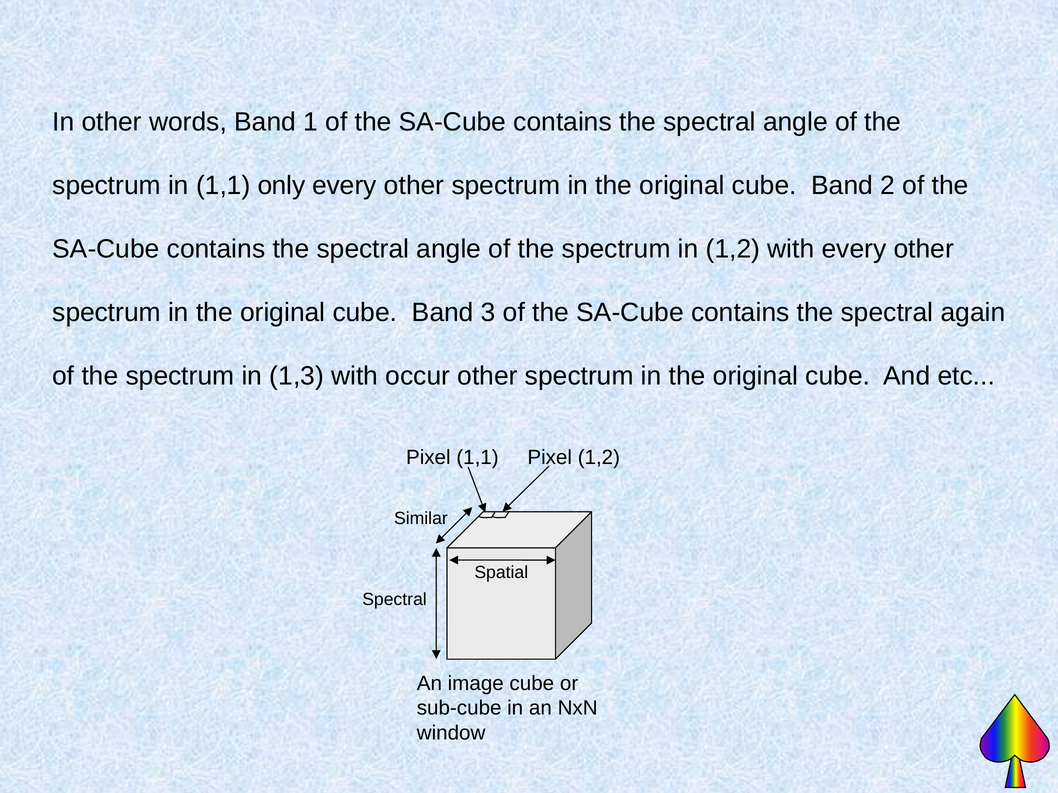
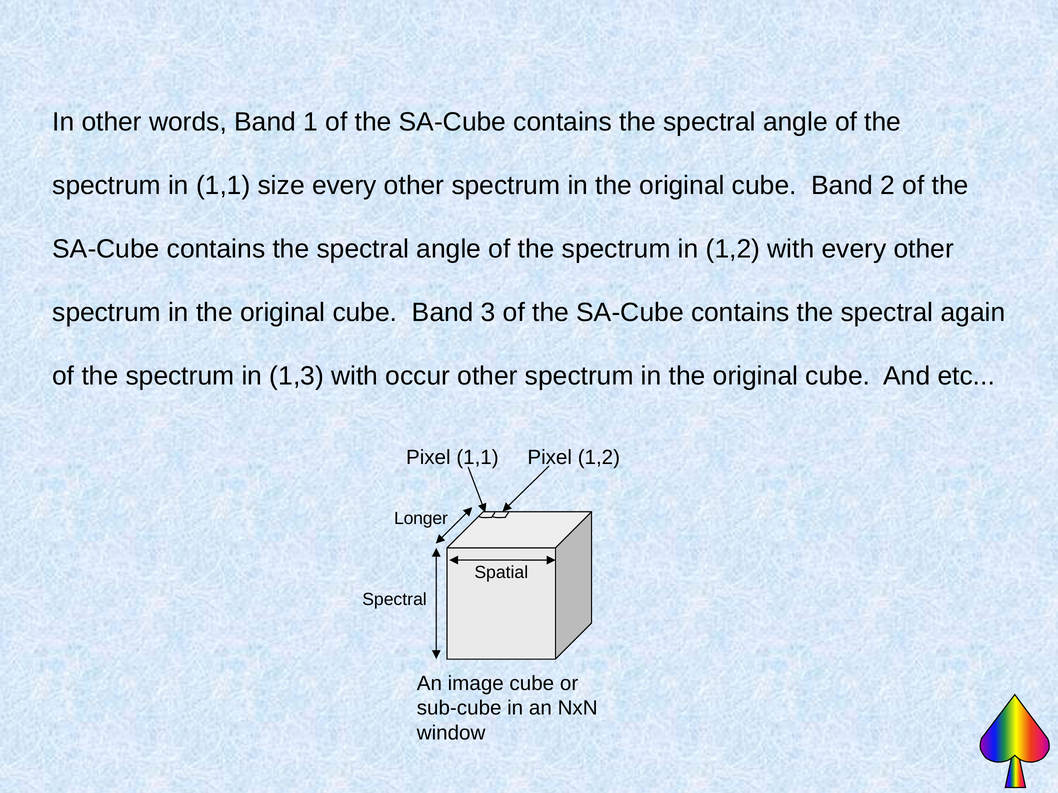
only: only -> size (281, 186)
Similar: Similar -> Longer (421, 519)
